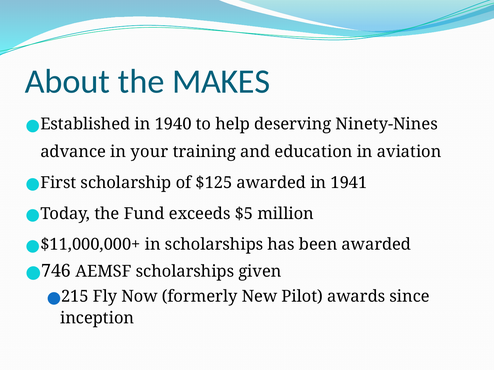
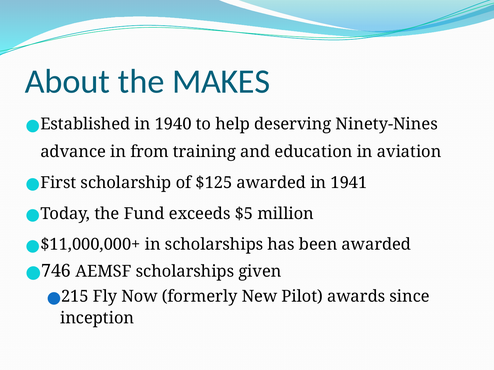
your: your -> from (150, 152)
